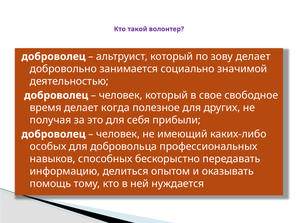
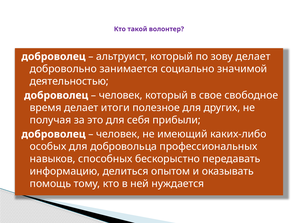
когда: когда -> итоги (115, 108)
